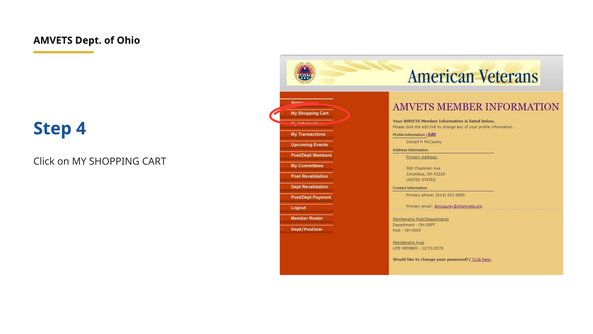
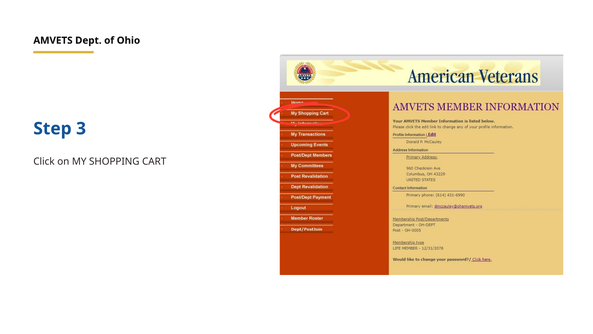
4: 4 -> 3 (81, 128)
